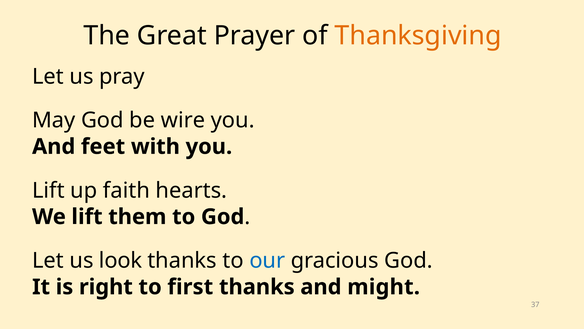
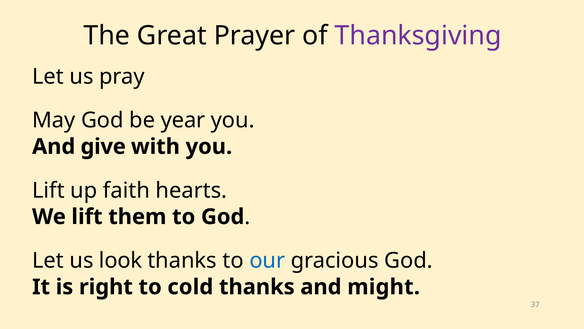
Thanksgiving colour: orange -> purple (418, 36)
wire: wire -> year (183, 120)
feet: feet -> give (103, 146)
first: first -> cold (190, 287)
